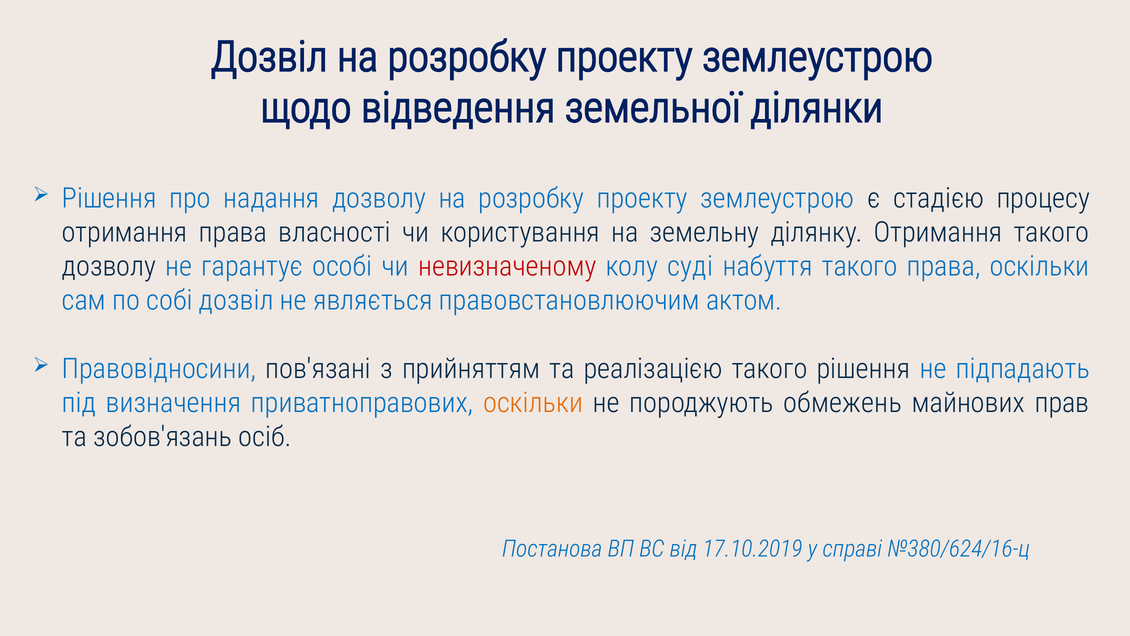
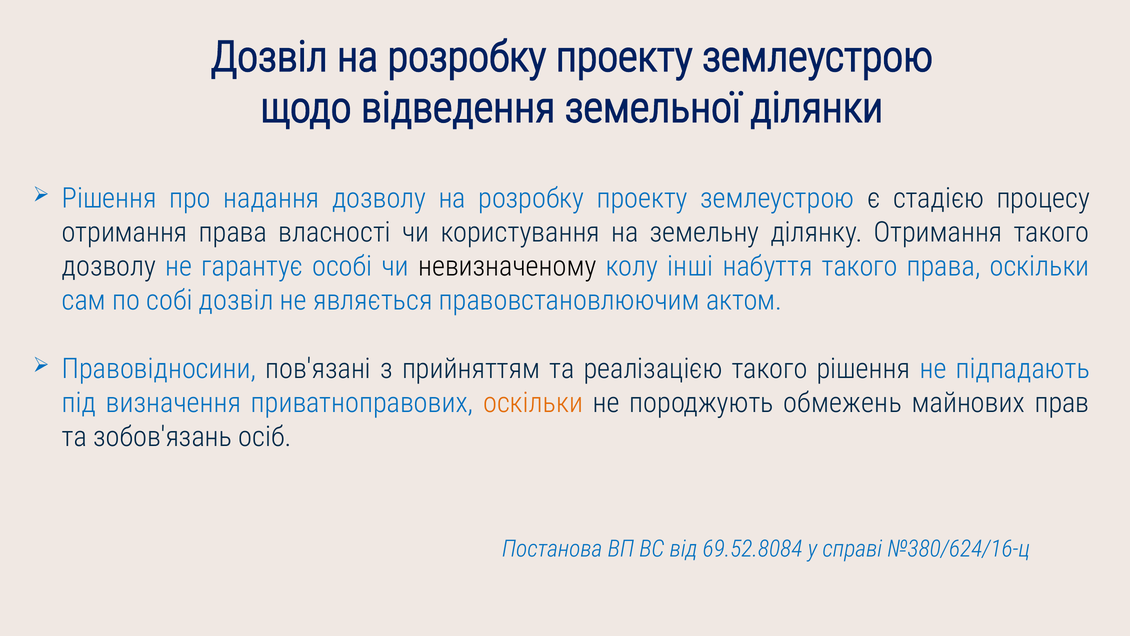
невизначеному colour: red -> black (507, 266)
суді: суді -> інші (690, 266)
17.10.2019: 17.10.2019 -> 69.52.8084 (752, 549)
